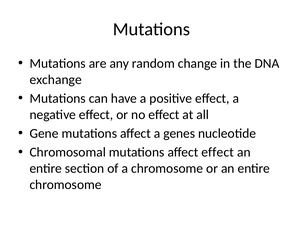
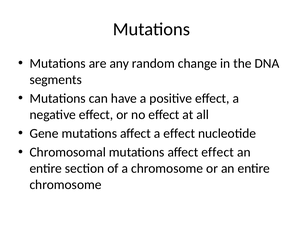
exchange: exchange -> segments (56, 80)
a genes: genes -> effect (179, 134)
